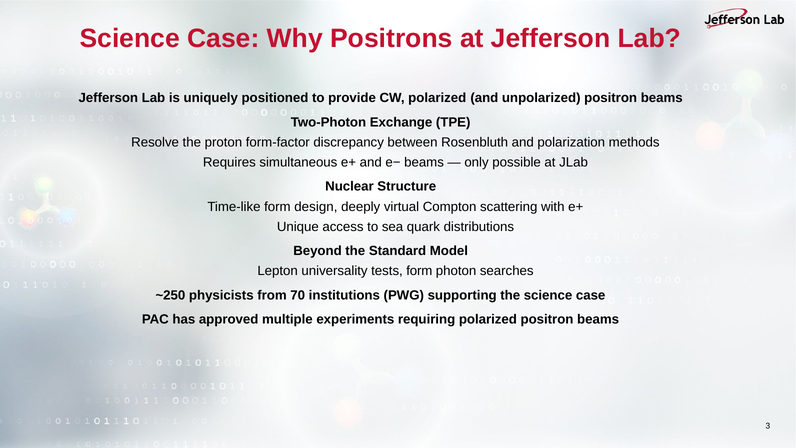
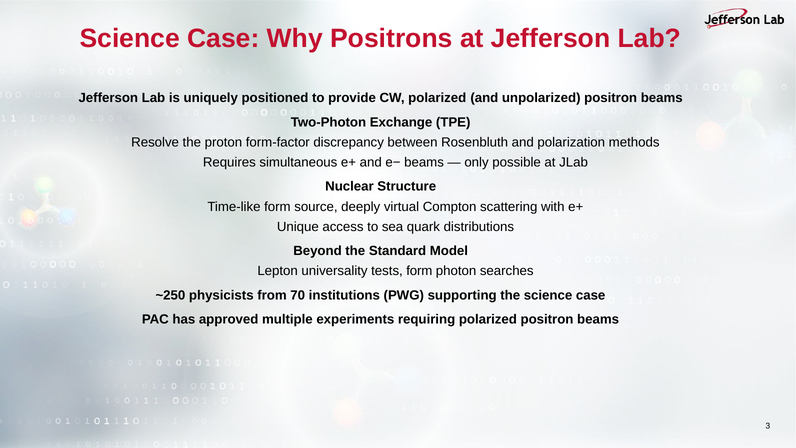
design: design -> source (316, 207)
